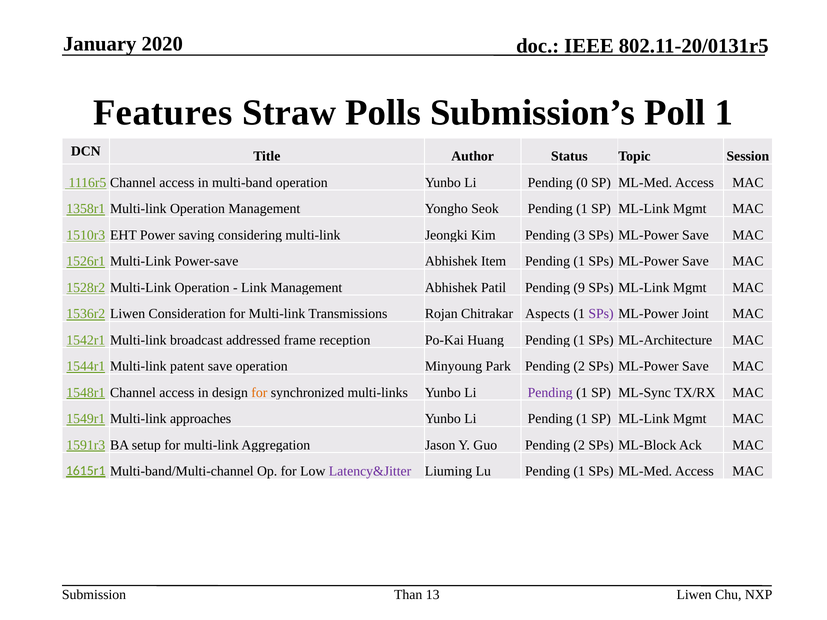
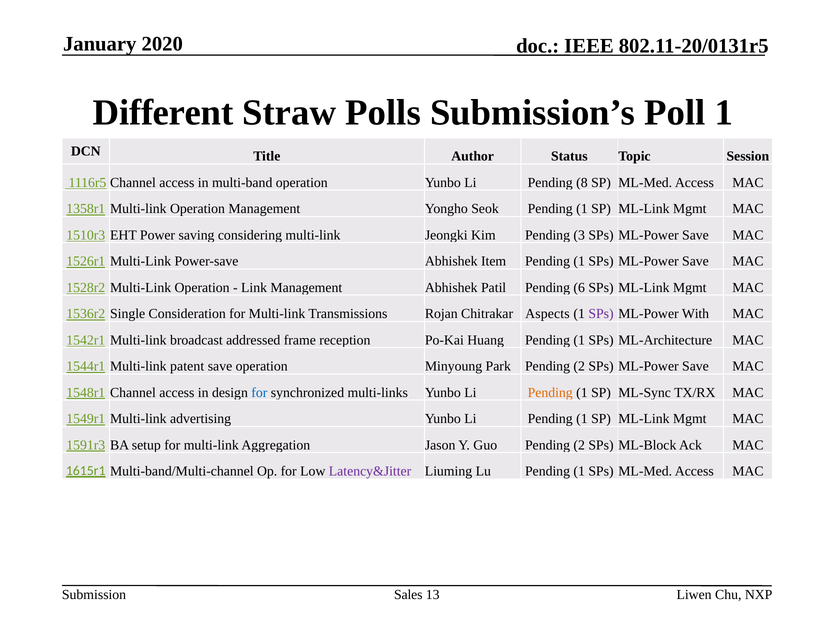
Features: Features -> Different (163, 113)
0: 0 -> 8 (582, 183)
9: 9 -> 6 (579, 288)
1536r2 Liwen: Liwen -> Single (128, 314)
Joint: Joint -> With (695, 314)
for colour: orange -> blue (259, 393)
Pending colour: purple -> orange (550, 393)
approaches: approaches -> advertising (201, 419)
Than: Than -> Sales (408, 595)
